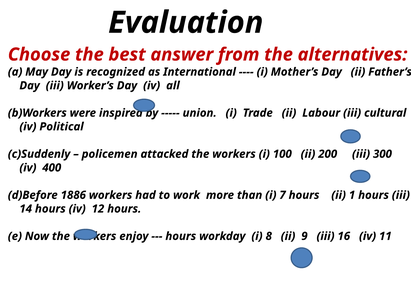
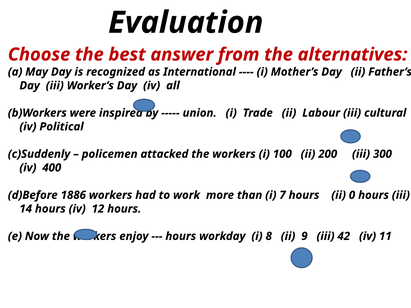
1: 1 -> 0 (352, 195)
16: 16 -> 42 (344, 236)
